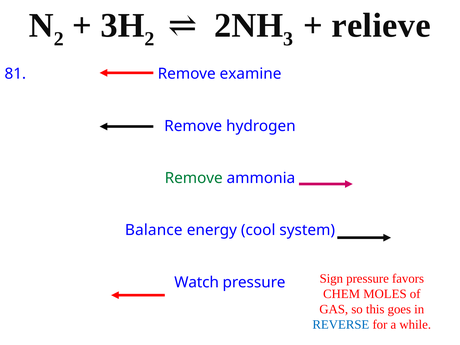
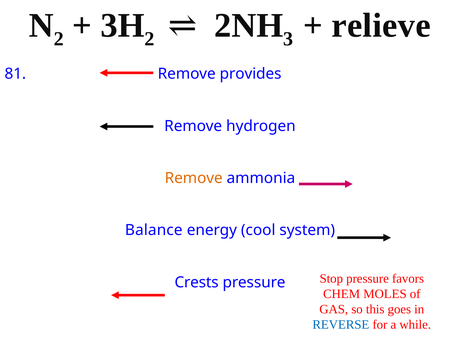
examine: examine -> provides (251, 74)
Remove colour: green -> orange (194, 178)
Watch: Watch -> Crests (197, 282)
Sign: Sign -> Stop (331, 279)
